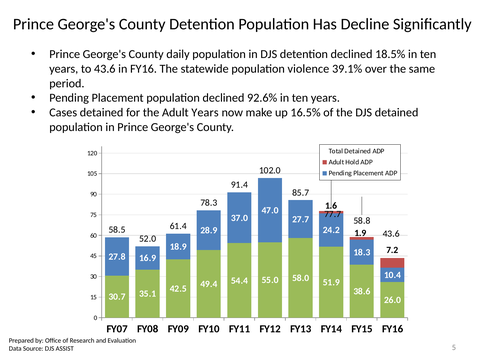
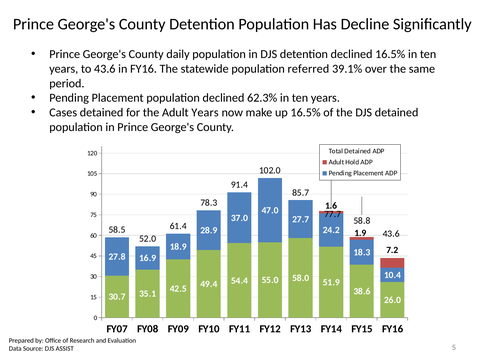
declined 18.5%: 18.5% -> 16.5% (390, 54)
violence: violence -> referred (308, 69)
92.6%: 92.6% -> 62.3% (262, 98)
